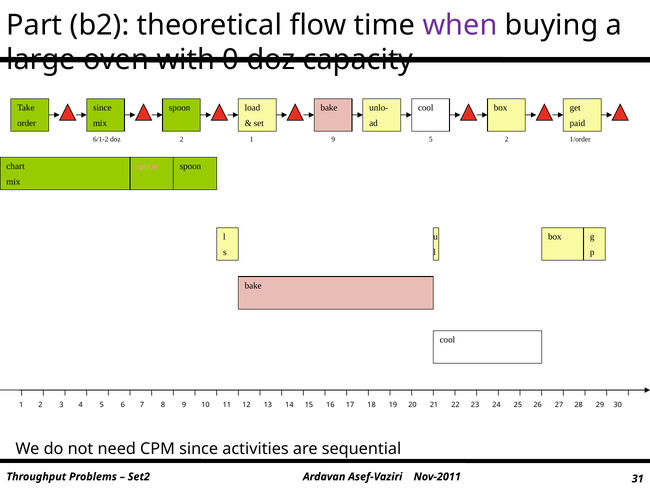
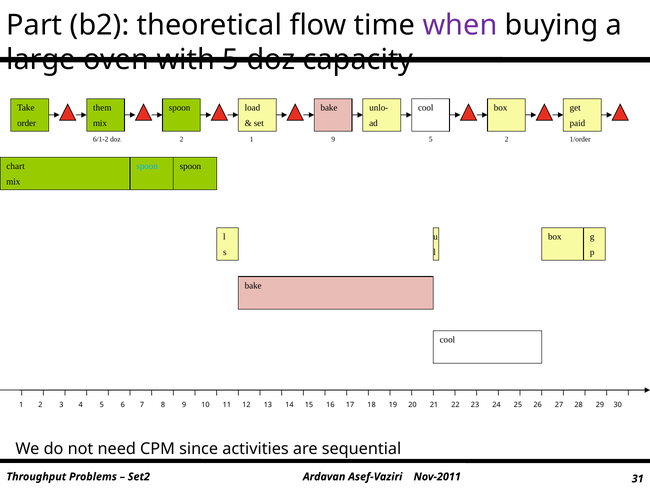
with 0: 0 -> 5 (231, 60)
since: since -> them (102, 108)
spoon colour: pink -> light blue (147, 166)
